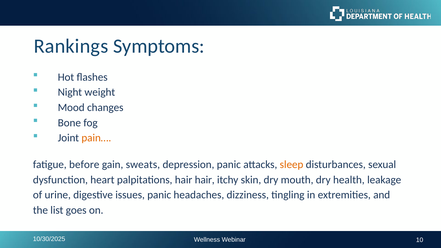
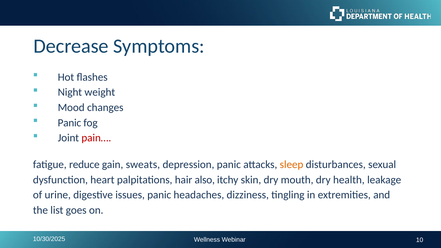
Rankings: Rankings -> Decrease (71, 46)
Bone: Bone -> Panic (69, 123)
pain… colour: orange -> red (96, 138)
before: before -> reduce (84, 165)
hair hair: hair -> also (205, 180)
